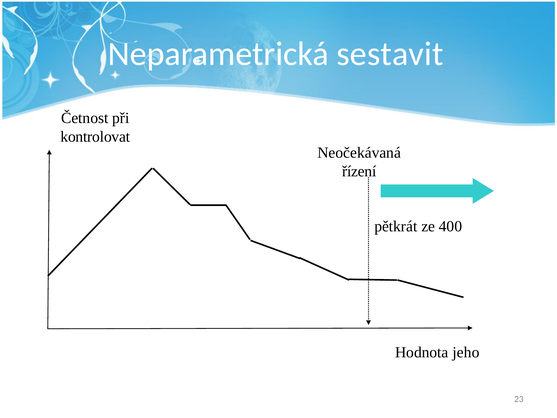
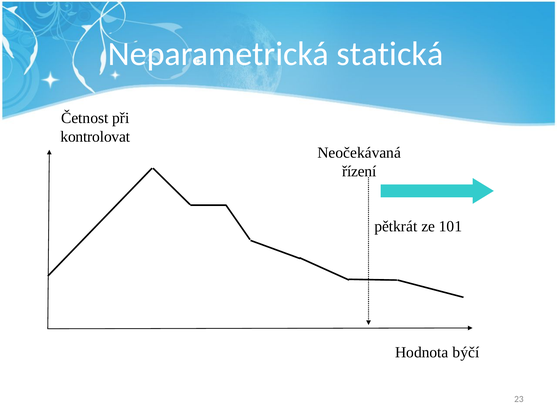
sestavit: sestavit -> statická (390, 54)
400: 400 -> 101 (450, 226)
jeho: jeho -> býčí (466, 352)
